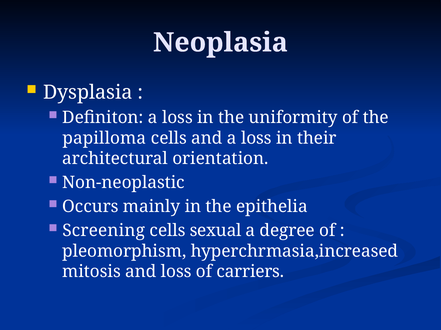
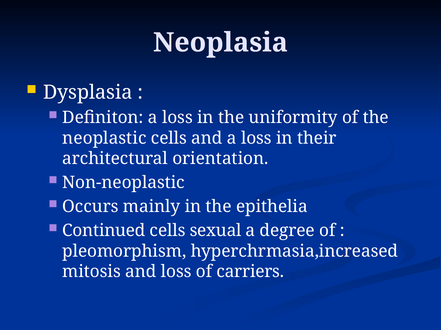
papilloma: papilloma -> neoplastic (104, 138)
Screening: Screening -> Continued (104, 231)
